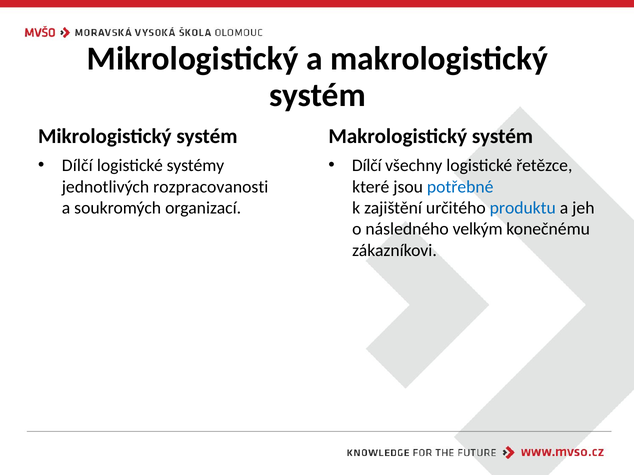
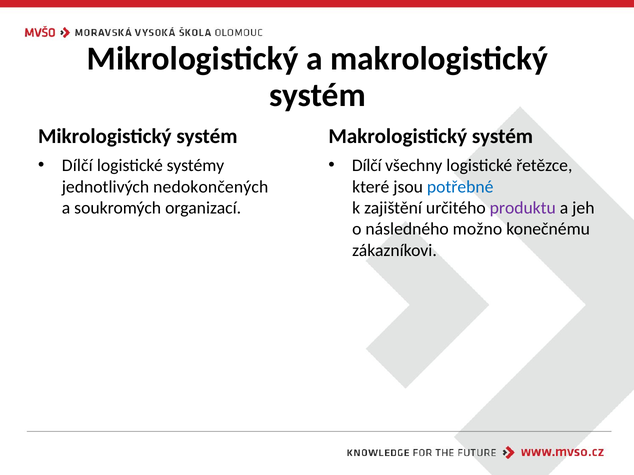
rozpracovanosti: rozpracovanosti -> nedokončených (211, 187)
produktu colour: blue -> purple (523, 208)
velkým: velkým -> možno (477, 229)
